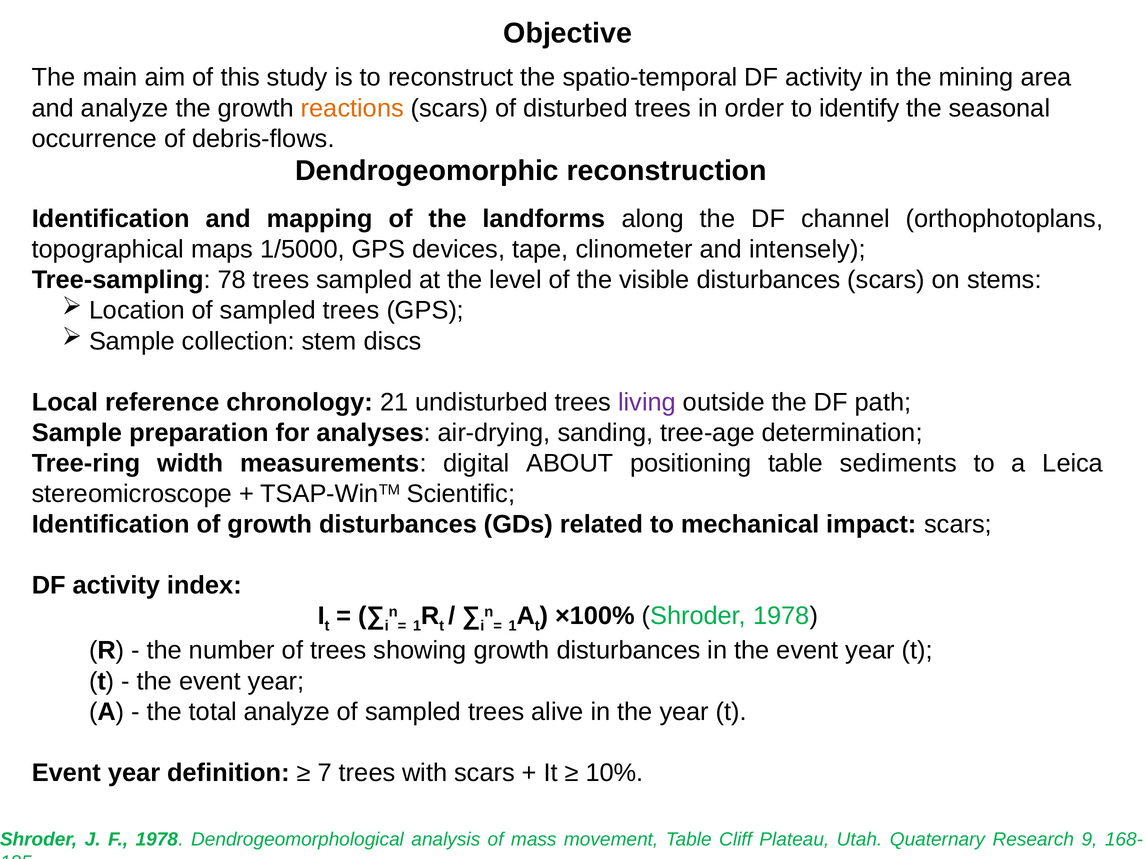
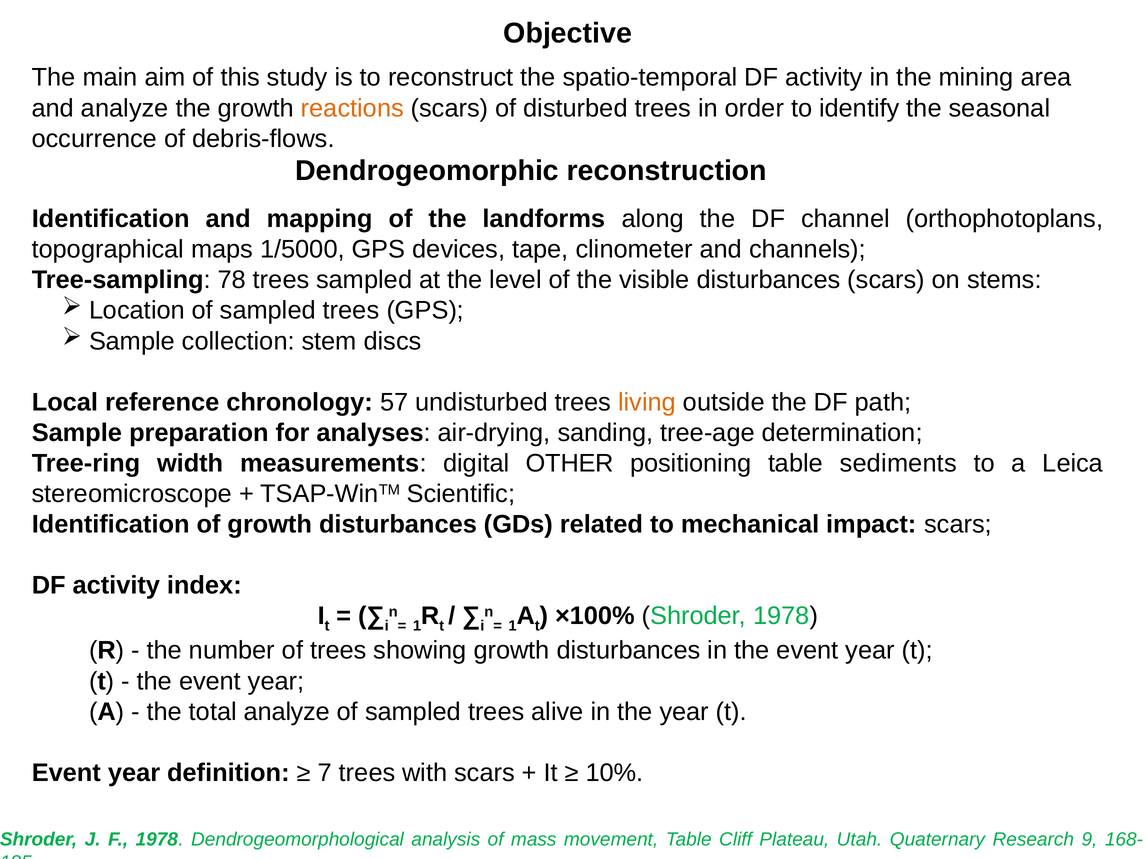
intensely: intensely -> channels (807, 249)
21: 21 -> 57 (394, 402)
living colour: purple -> orange (647, 402)
ABOUT: ABOUT -> OTHER (570, 463)
